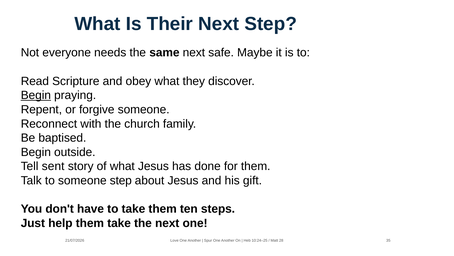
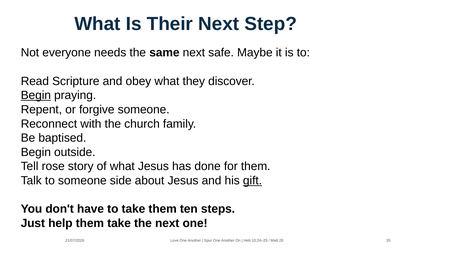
sent: sent -> rose (53, 166)
someone step: step -> side (121, 180)
gift underline: none -> present (252, 180)
